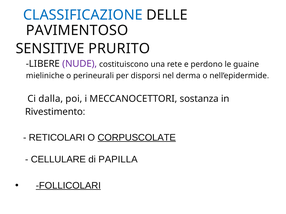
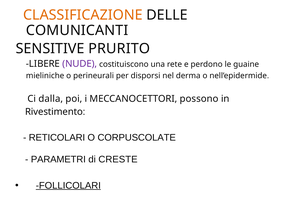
CLASSIFICAZIONE colour: blue -> orange (83, 15)
PAVIMENTOSO: PAVIMENTOSO -> COMUNICANTI (77, 30)
sostanza: sostanza -> possono (199, 99)
CORPUSCOLATE underline: present -> none (137, 138)
CELLULARE: CELLULARE -> PARAMETRI (58, 160)
PAPILLA: PAPILLA -> CRESTE (118, 160)
